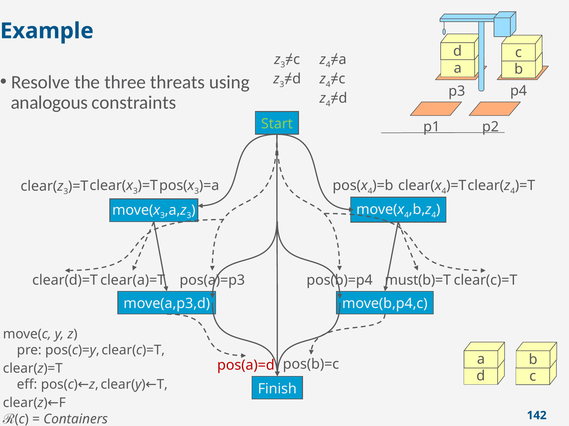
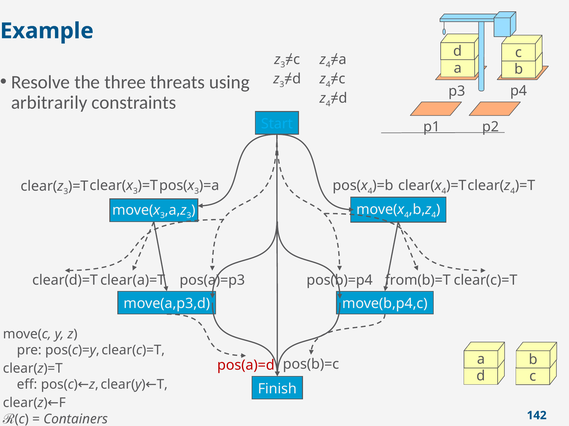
analogous: analogous -> arbitrarily (49, 103)
Start colour: light green -> light blue (277, 124)
must(b)=T: must(b)=T -> from(b)=T (418, 281)
